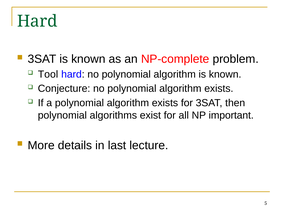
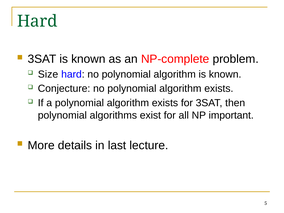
Tool: Tool -> Size (48, 74)
